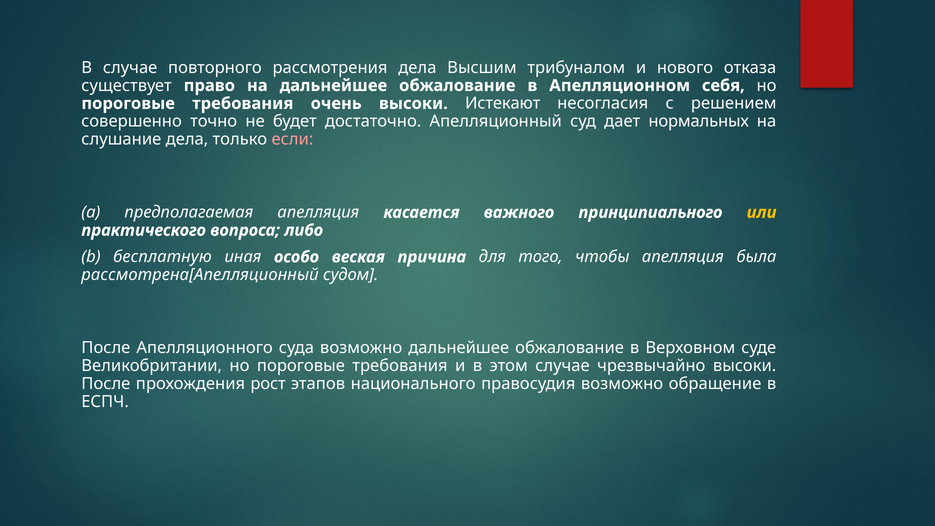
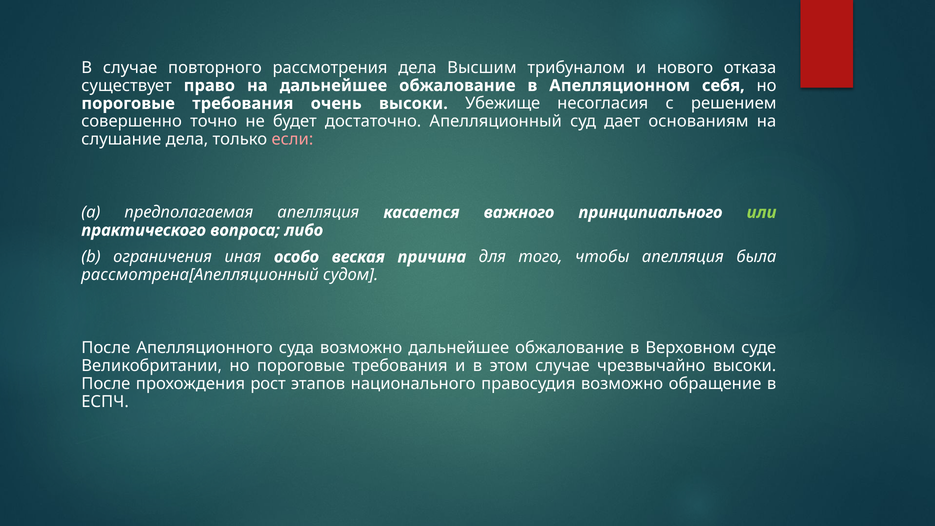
Истекают: Истекают -> Убежище (503, 103)
нормальных: нормальных -> основаниям (699, 121)
или colour: yellow -> light green (762, 212)
бесплатную: бесплатную -> ограничения (163, 257)
